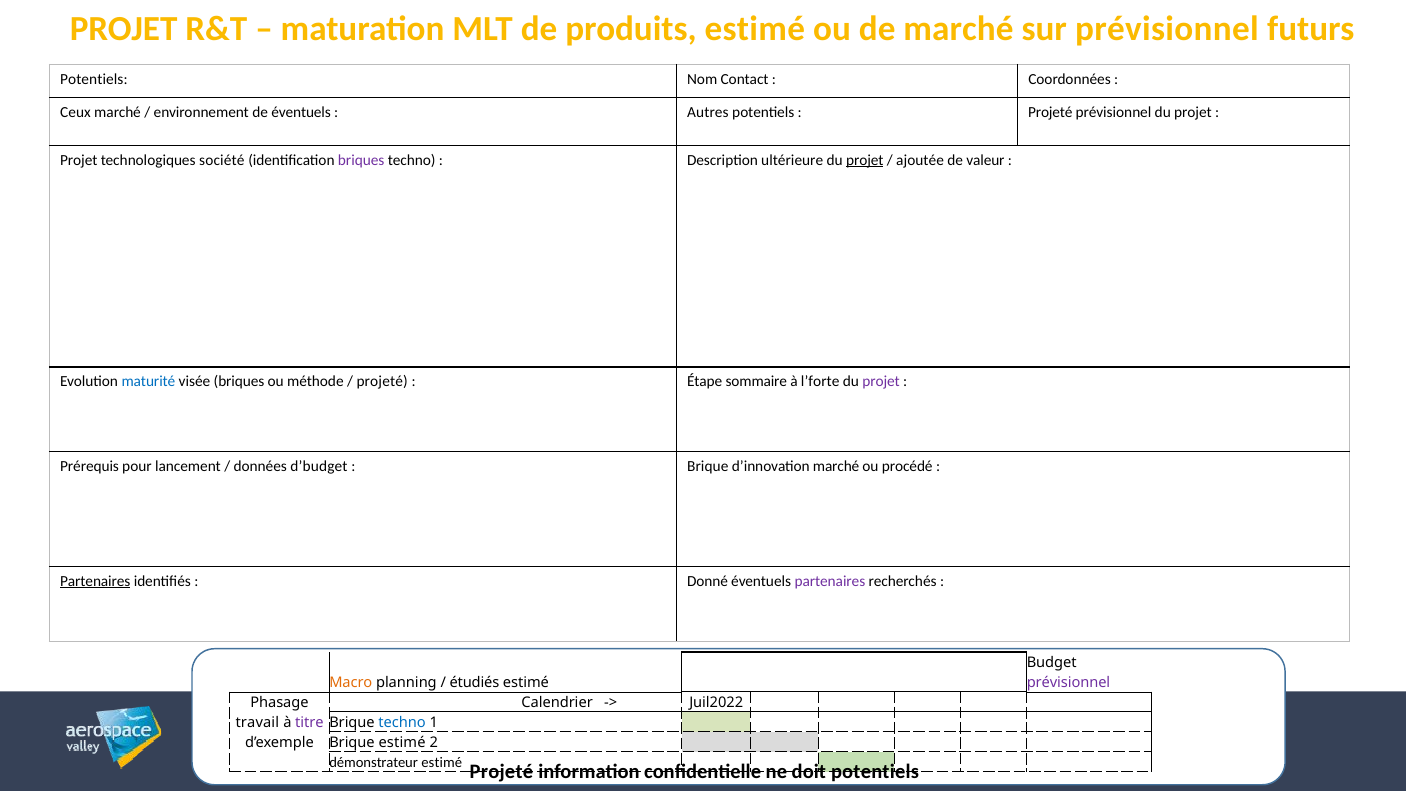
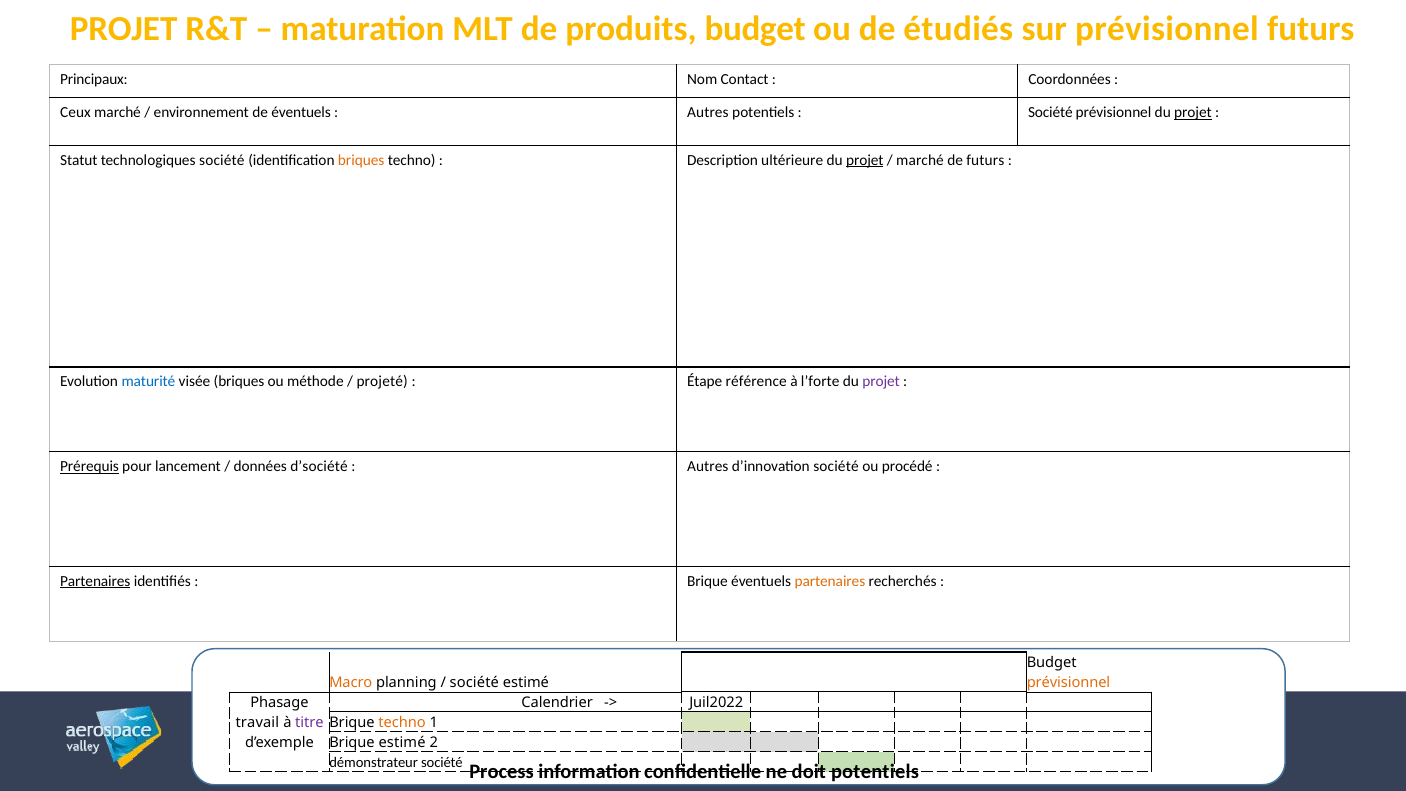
produits estimé: estimé -> budget (755, 29)
de marché: marché -> étudiés (958, 29)
Potentiels: Potentiels -> Principaux (94, 79)
Projeté: Projeté -> Société (1050, 112)
projet underline: none -> present (1193, 112)
Projet: Projet -> Statut (79, 160)
briques colour: purple -> orange (361, 160)
ajoutée: ajoutée -> marché (920, 160)
de valeur: valeur -> futurs (985, 160)
sommaire: sommaire -> référence (756, 382)
Prérequis underline: none -> present (90, 466)
d’budget: d’budget -> d’société (319, 466)
Brique: Brique -> Autres (708, 466)
d’innovation marché: marché -> société (836, 466)
Donné: Donné -> Brique (707, 581)
partenaires colour: purple -> orange (830, 581)
étudiés: étudiés -> société (474, 683)
prévisionnel colour: purple -> orange (1069, 683)
techno colour: blue -> orange (402, 723)
démonstrateur estimé: estimé -> société (442, 763)
Projeté: Projeté -> Process (502, 771)
